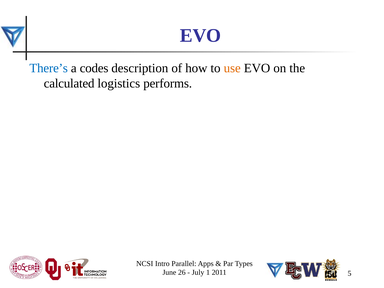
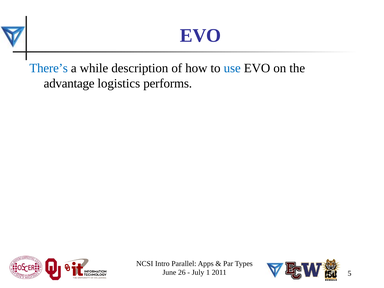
codes: codes -> while (94, 68)
use colour: orange -> blue (232, 68)
calculated: calculated -> advantage (69, 83)
